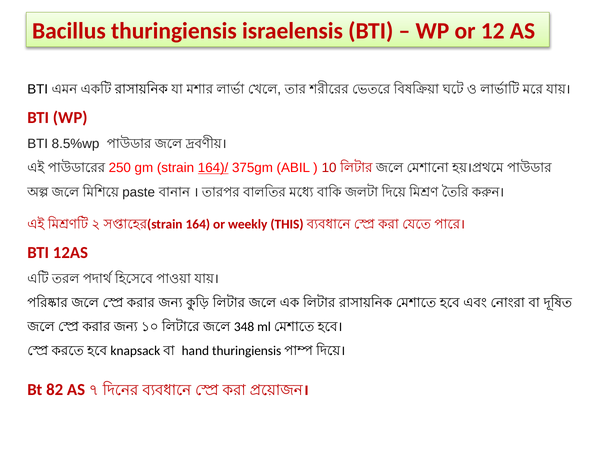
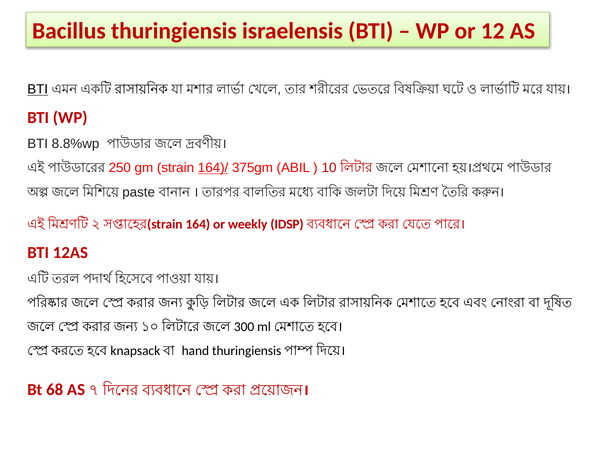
BTI underline: none -> present (38, 90)
8.5%wp: 8.5%wp -> 8.8%wp (76, 144)
THIS: THIS -> IDSP (287, 224)
348: 348 -> 300 (244, 327)
82: 82 -> 68 (55, 390)
